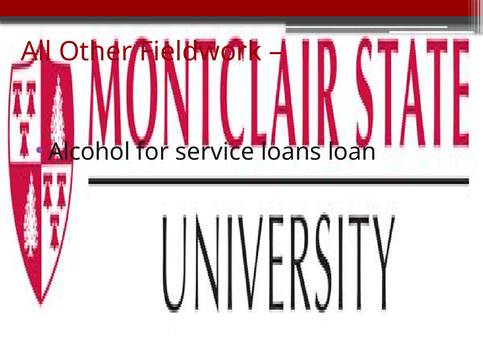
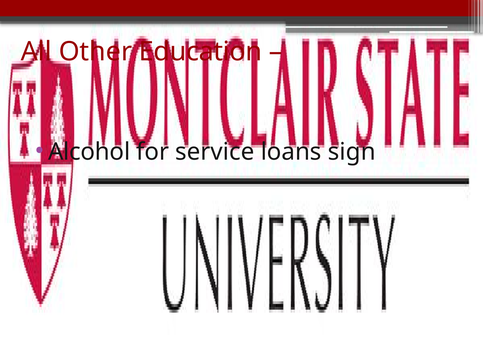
Fieldwork: Fieldwork -> Education (201, 52)
loan: loan -> sign (352, 151)
